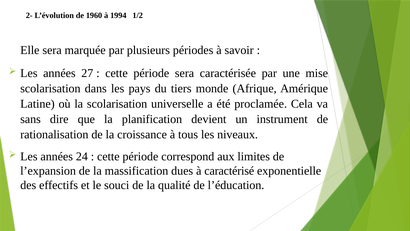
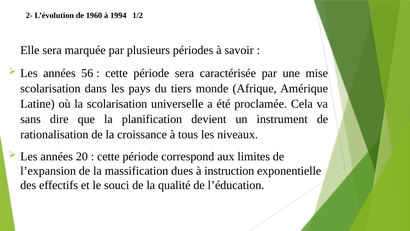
27: 27 -> 56 (87, 73)
24: 24 -> 20 (82, 156)
caractérisé: caractérisé -> instruction (229, 171)
